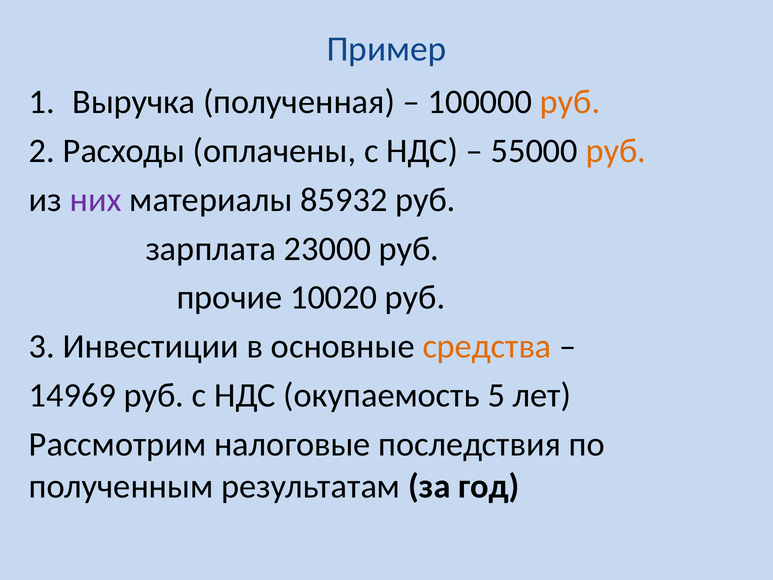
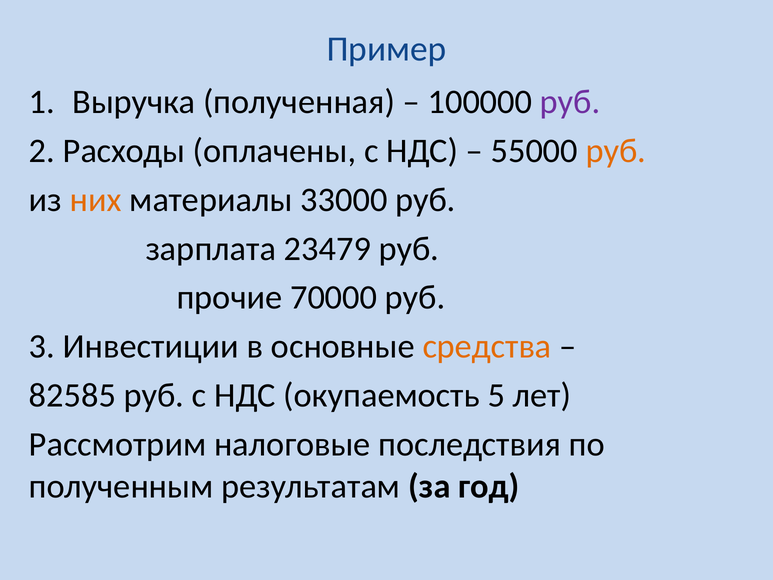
руб colour: orange -> purple (570, 102)
них colour: purple -> orange (96, 200)
85932: 85932 -> 33000 (344, 200)
23000: 23000 -> 23479 (327, 249)
10020: 10020 -> 70000 (334, 297)
14969: 14969 -> 82585 (72, 395)
